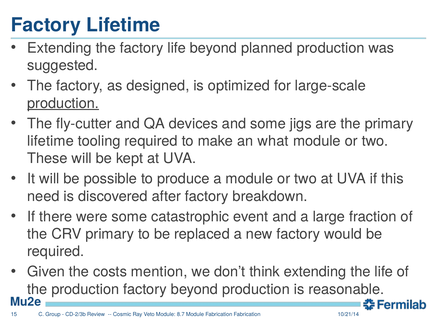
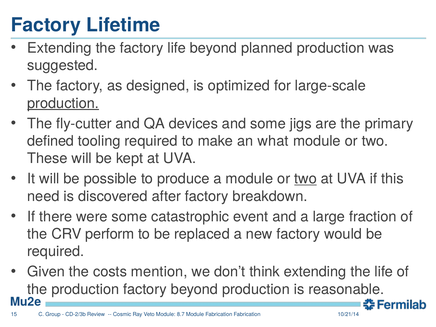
lifetime: lifetime -> defined (51, 141)
two underline: none -> present (306, 179)
CRV primary: primary -> perform (110, 234)
